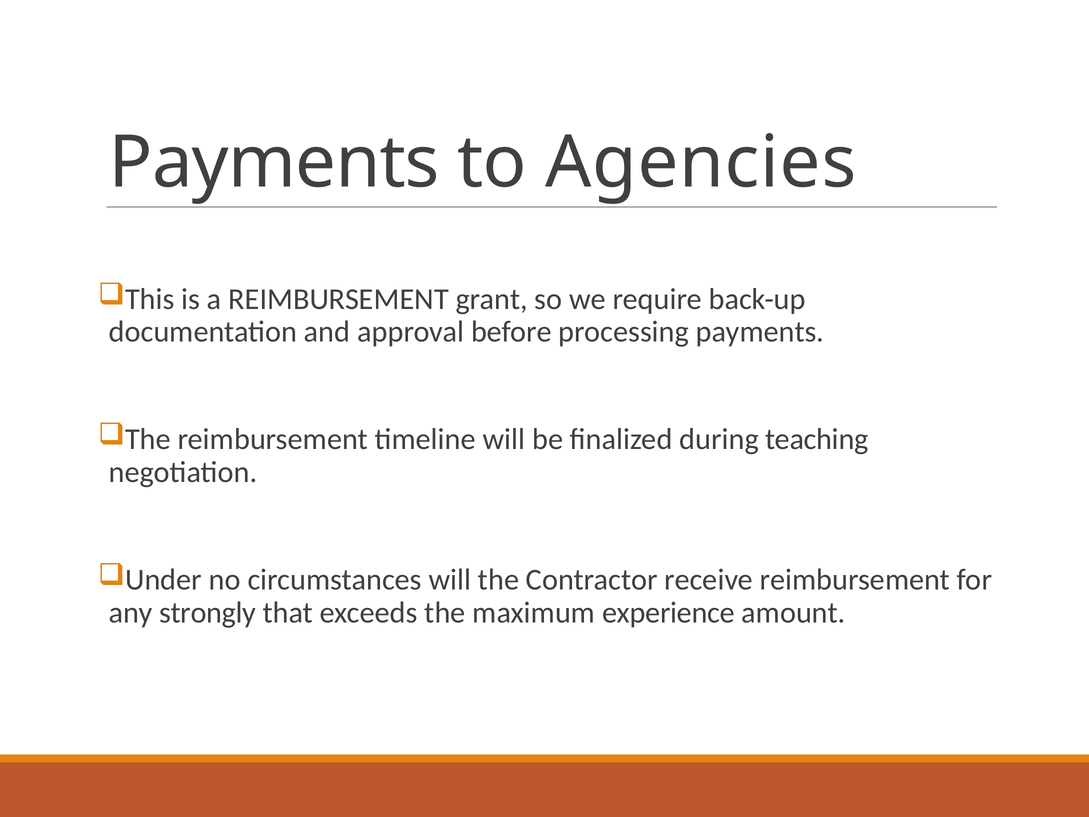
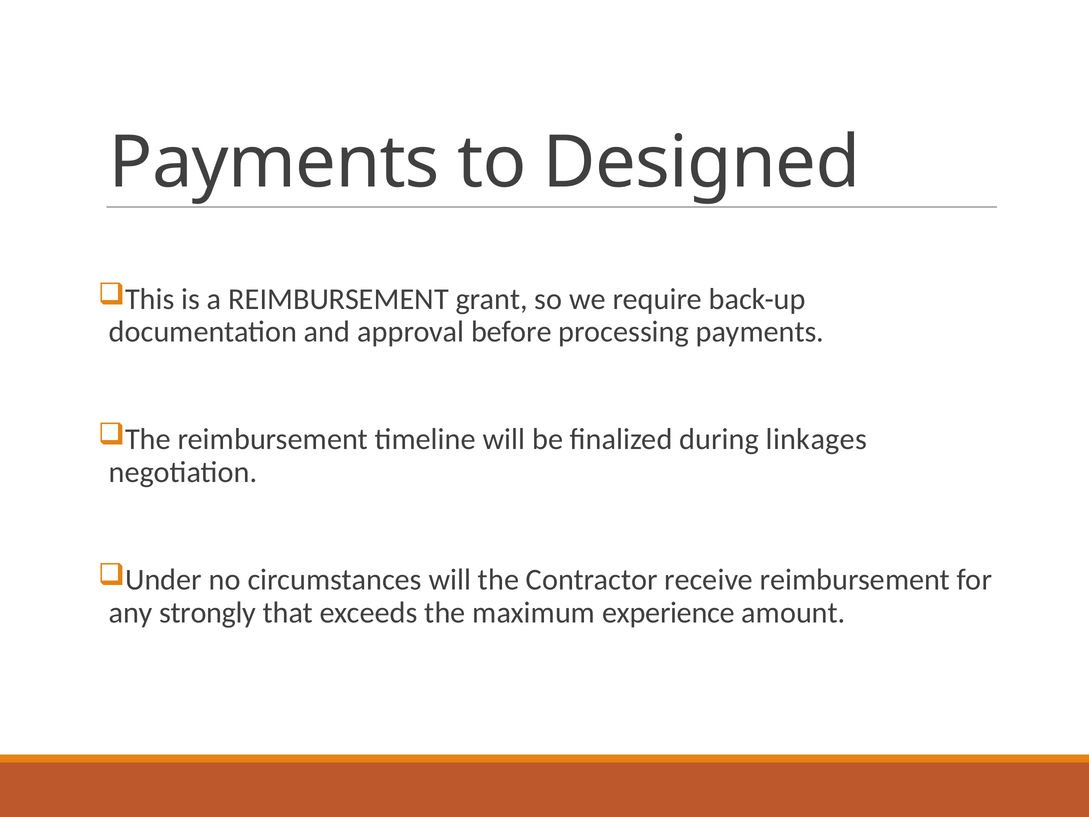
Agencies: Agencies -> Designed (701, 163)
teaching: teaching -> linkages (816, 439)
